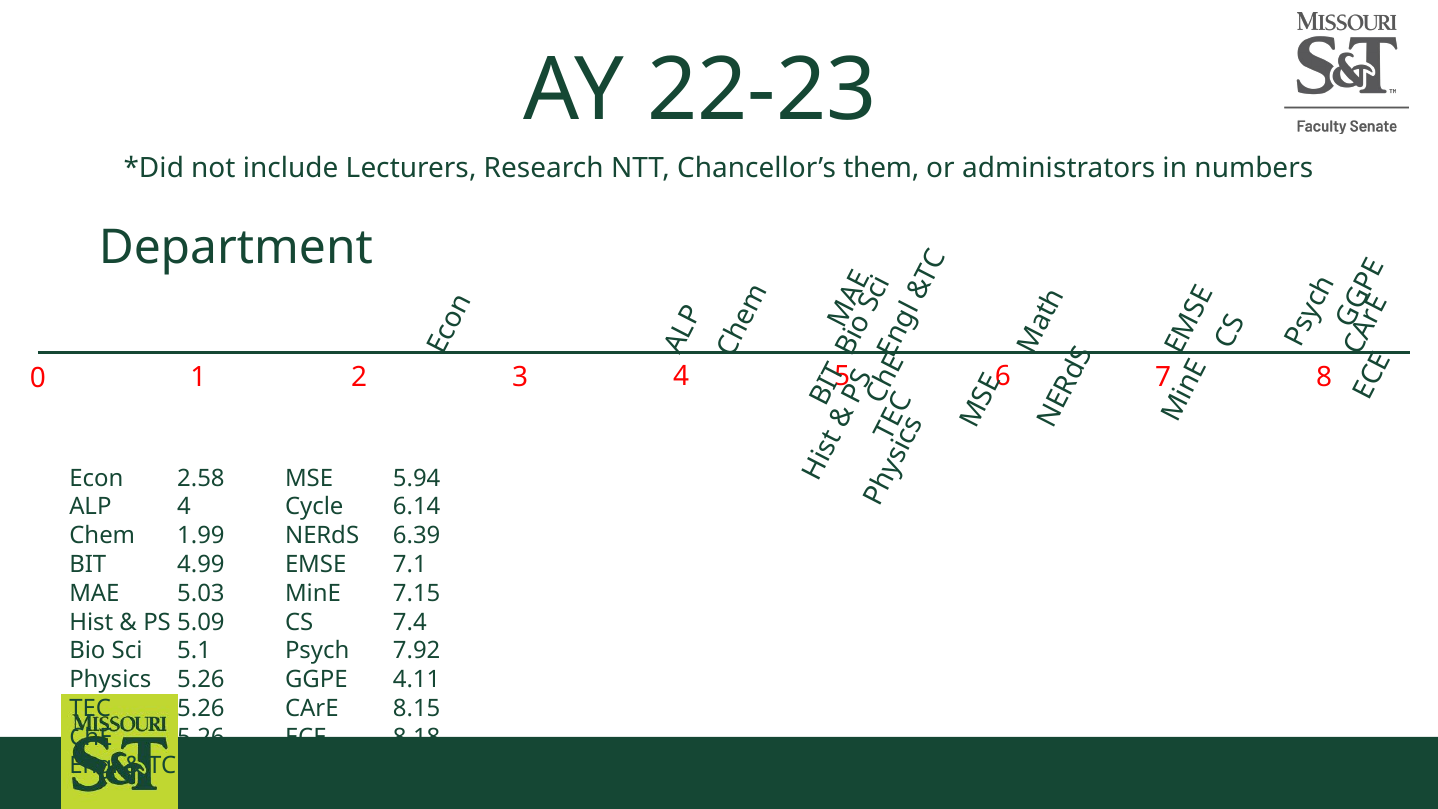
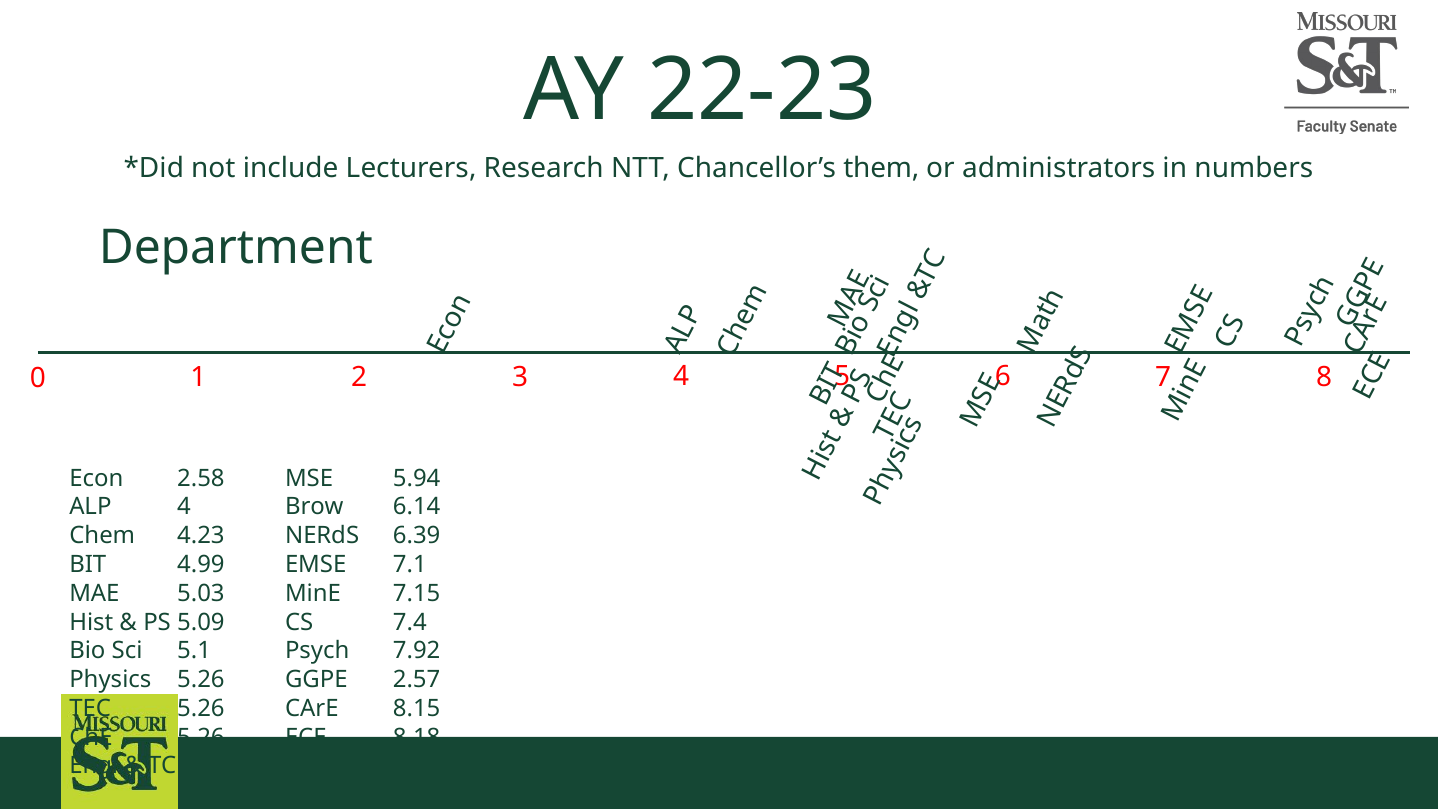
Cycle: Cycle -> Brow (314, 507)
1.99: 1.99 -> 4.23 (201, 536)
4.11: 4.11 -> 2.57 (417, 680)
